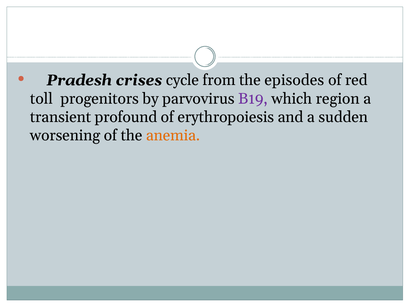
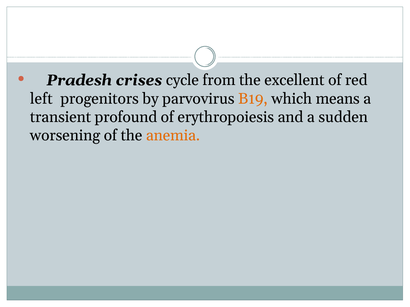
episodes: episodes -> excellent (294, 80)
toll: toll -> left (41, 99)
B19 colour: purple -> orange (253, 99)
region: region -> means (338, 99)
